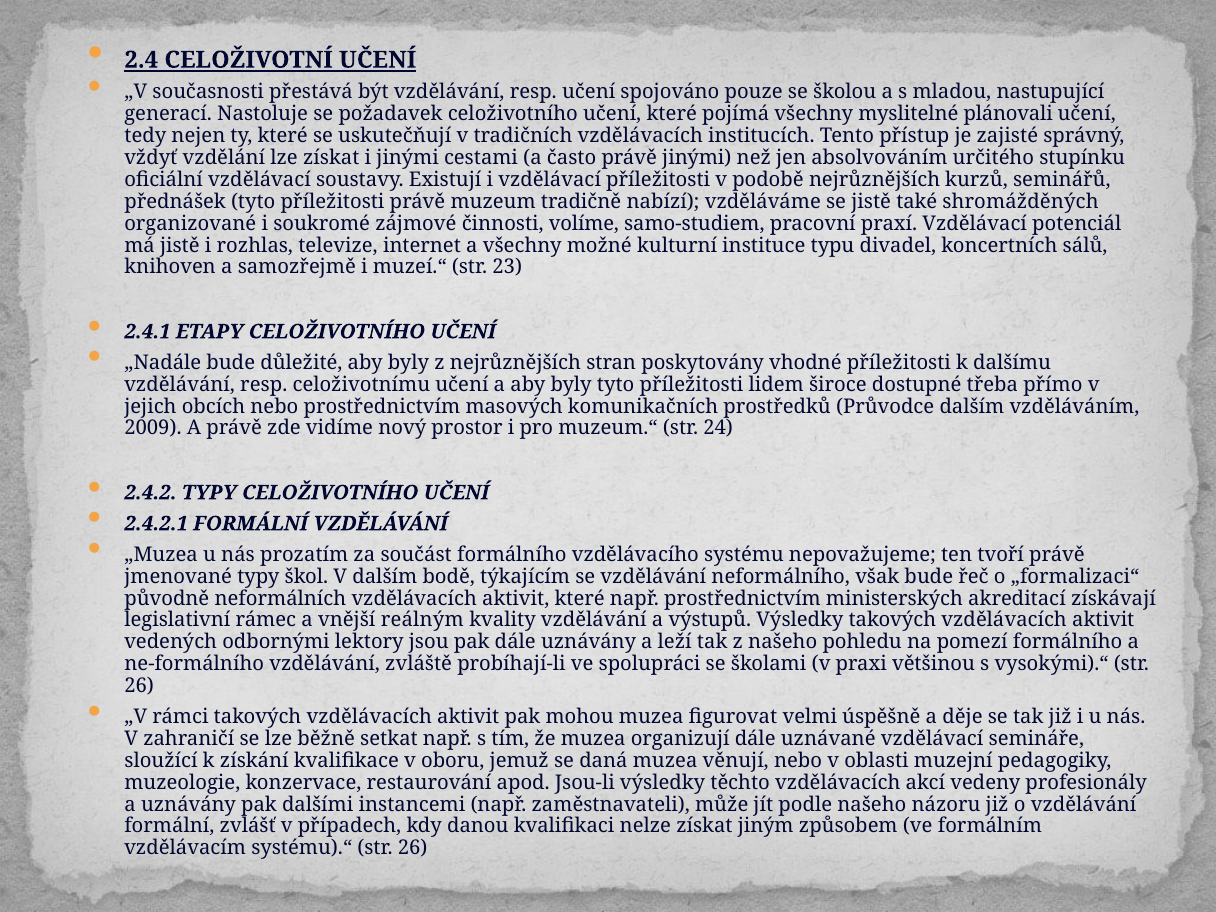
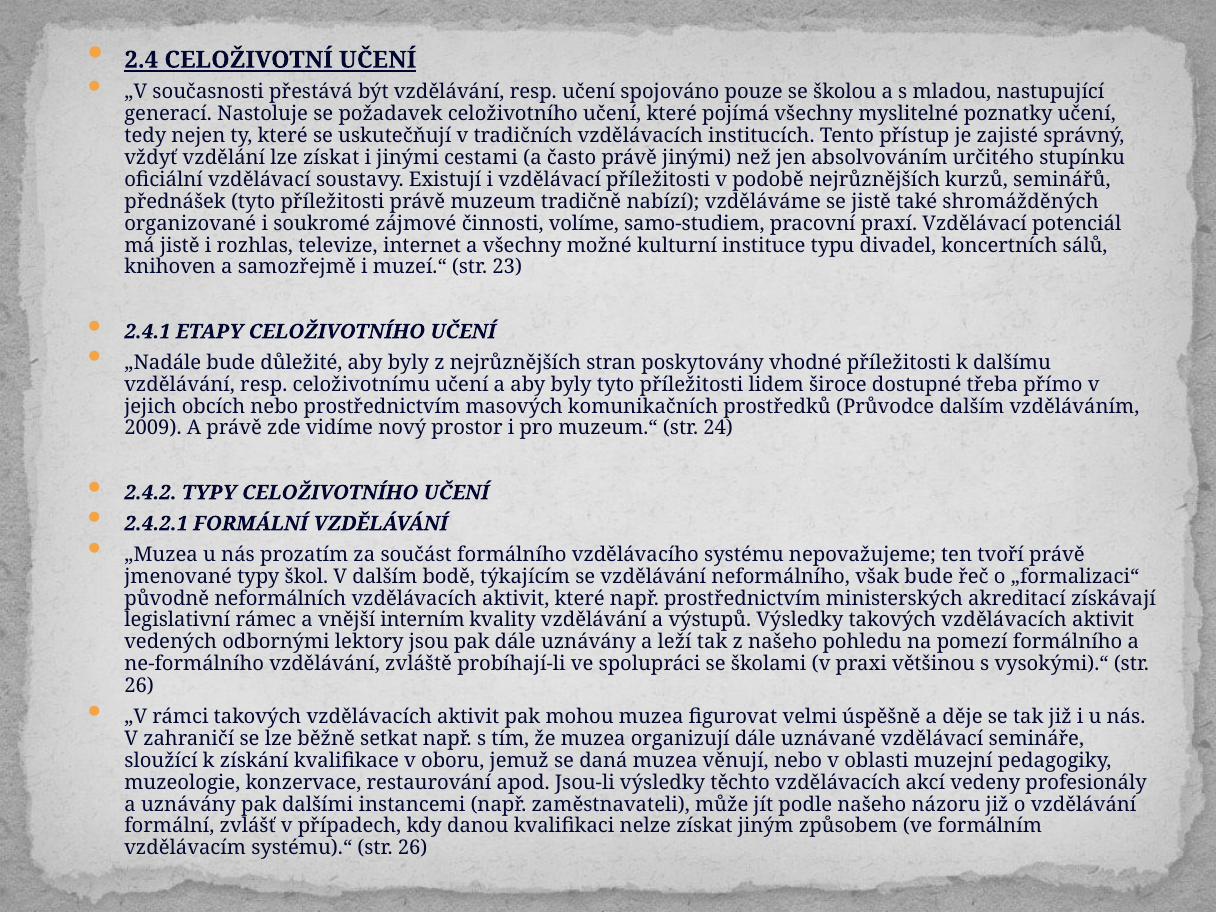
plánovali: plánovali -> poznatky (1008, 114)
reálným: reálným -> interním (422, 620)
